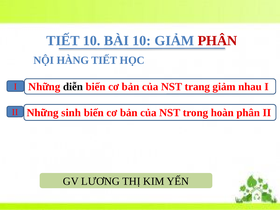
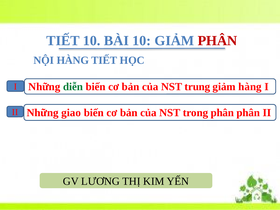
diễn colour: black -> green (73, 87)
trang: trang -> trung (197, 87)
giảm nhau: nhau -> hàng (250, 87)
sinh: sinh -> giao (71, 113)
trong hoàn: hoàn -> phân (222, 113)
